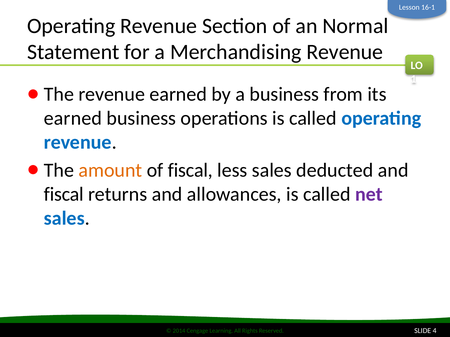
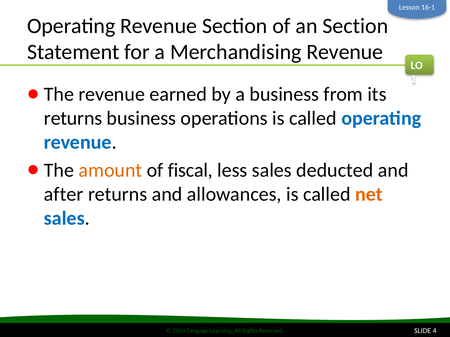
an Normal: Normal -> Section (355, 26)
earned: earned -> returns (73, 118)
fiscal: fiscal -> after (64, 194)
net colour: purple -> orange (369, 194)
